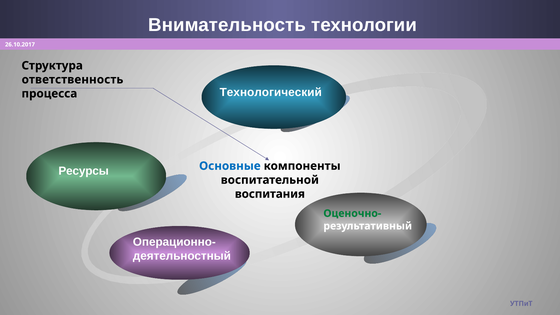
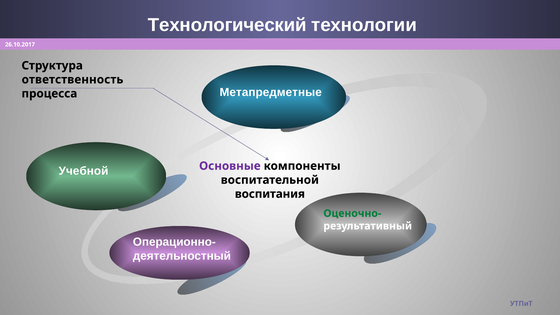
Внимательность: Внимательность -> Технологический (227, 25)
Технологический: Технологический -> Метапредметные (271, 92)
Основные colour: blue -> purple (230, 166)
Ресурсы: Ресурсы -> Учебной (84, 171)
